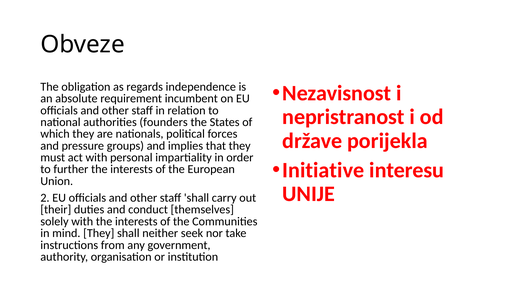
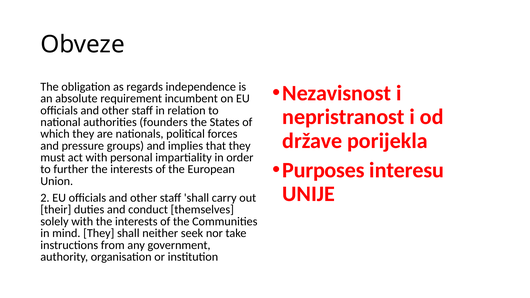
Initiative: Initiative -> Purposes (323, 170)
